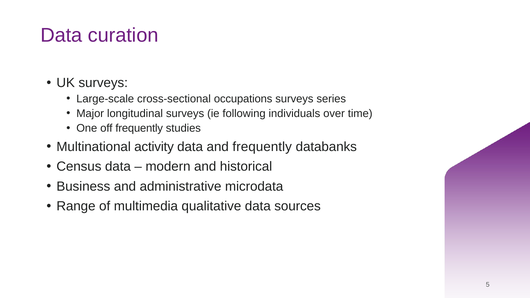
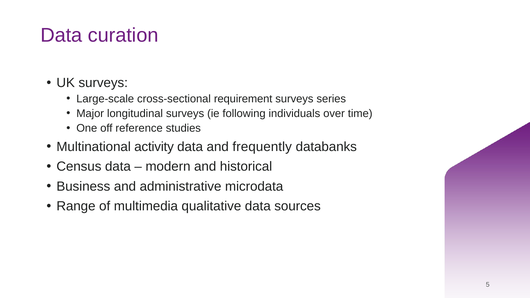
occupations: occupations -> requirement (243, 99)
off frequently: frequently -> reference (139, 128)
